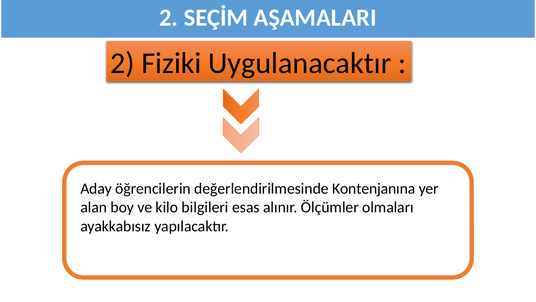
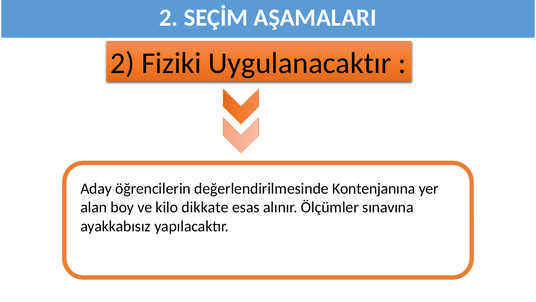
bilgileri: bilgileri -> dikkate (205, 207)
olmaları: olmaları -> sınavına (388, 207)
